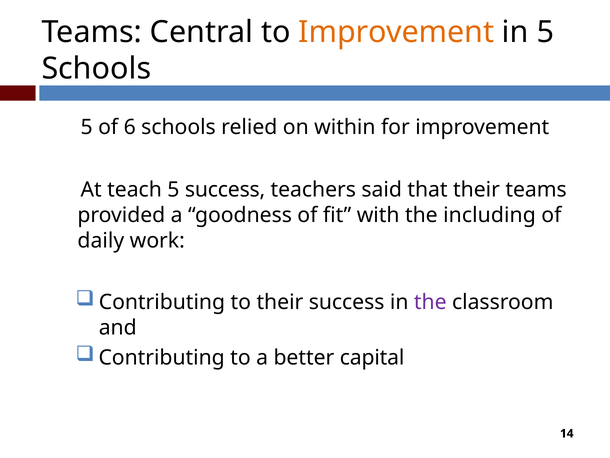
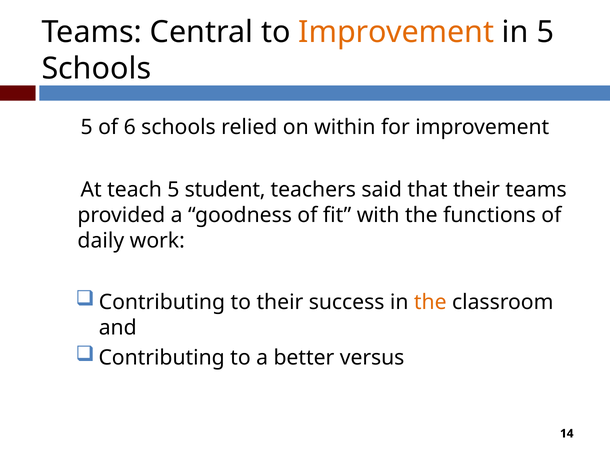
5 success: success -> student (225, 190)
including: including -> functions (490, 215)
the colour: purple -> orange (430, 302)
capital: capital -> versus (372, 357)
